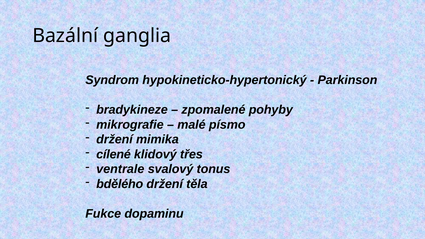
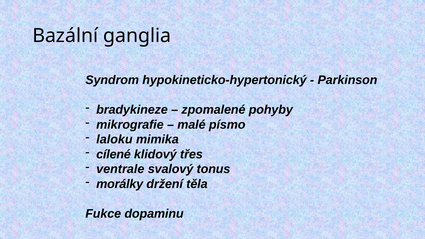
držení: držení -> laloku (114, 140)
bdělého: bdělého -> morálky (120, 184)
